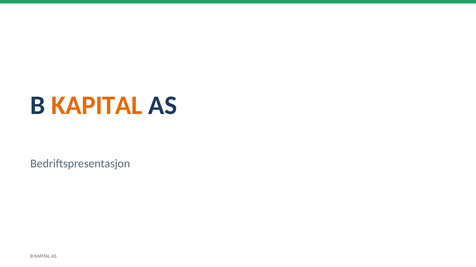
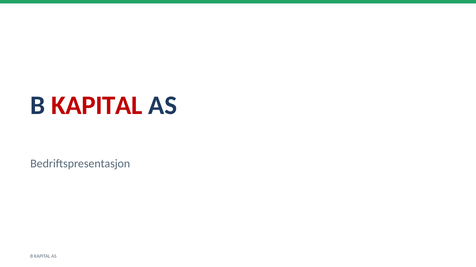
KAPITAL colour: orange -> red (97, 106)
